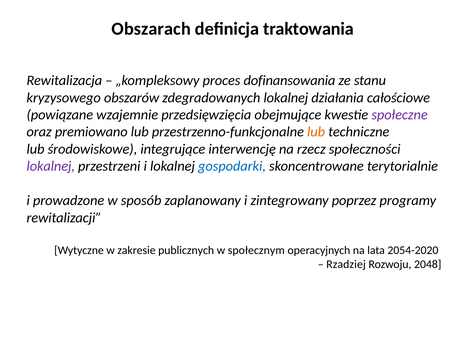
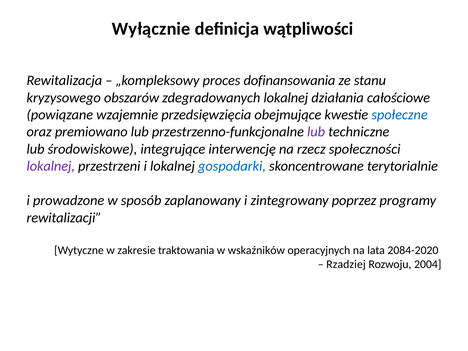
Obszarach: Obszarach -> Wyłącznie (151, 29)
traktowania: traktowania -> wątpliwości (308, 29)
społeczne colour: purple -> blue (400, 115)
lub colour: orange -> purple (316, 132)
publicznych: publicznych -> traktowania (186, 250)
społecznym: społecznym -> wskaźników (256, 250)
2054-2020: 2054-2020 -> 2084-2020 (413, 250)
2048: 2048 -> 2004 (428, 264)
